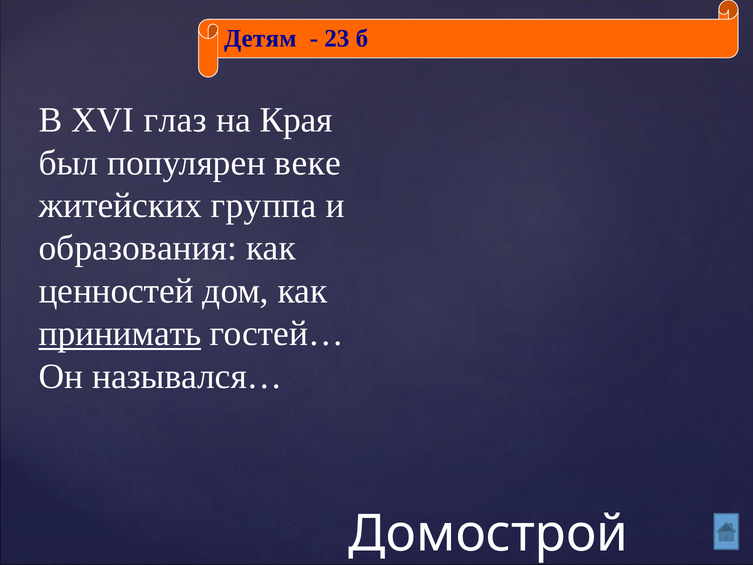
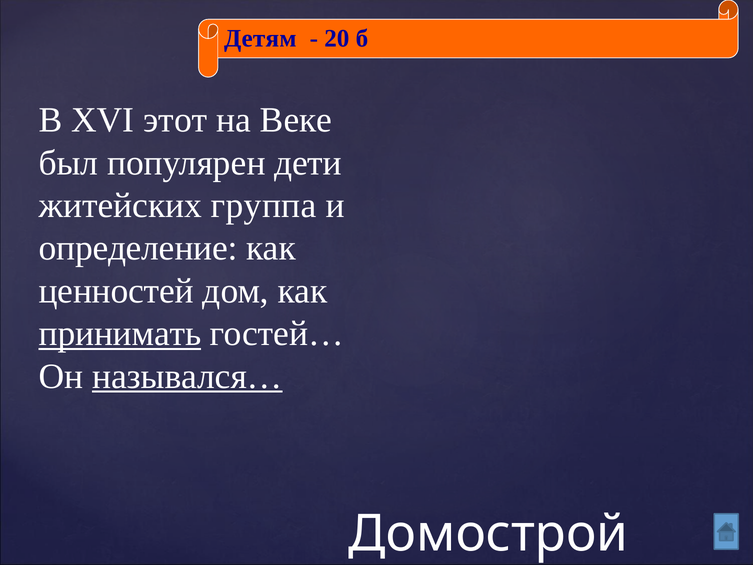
23: 23 -> 20 (337, 38)
глаз: глаз -> этот (175, 120)
Края: Края -> Веке (296, 120)
веке: веке -> дети (308, 163)
образования: образования -> определение (138, 248)
назывался… underline: none -> present (187, 376)
